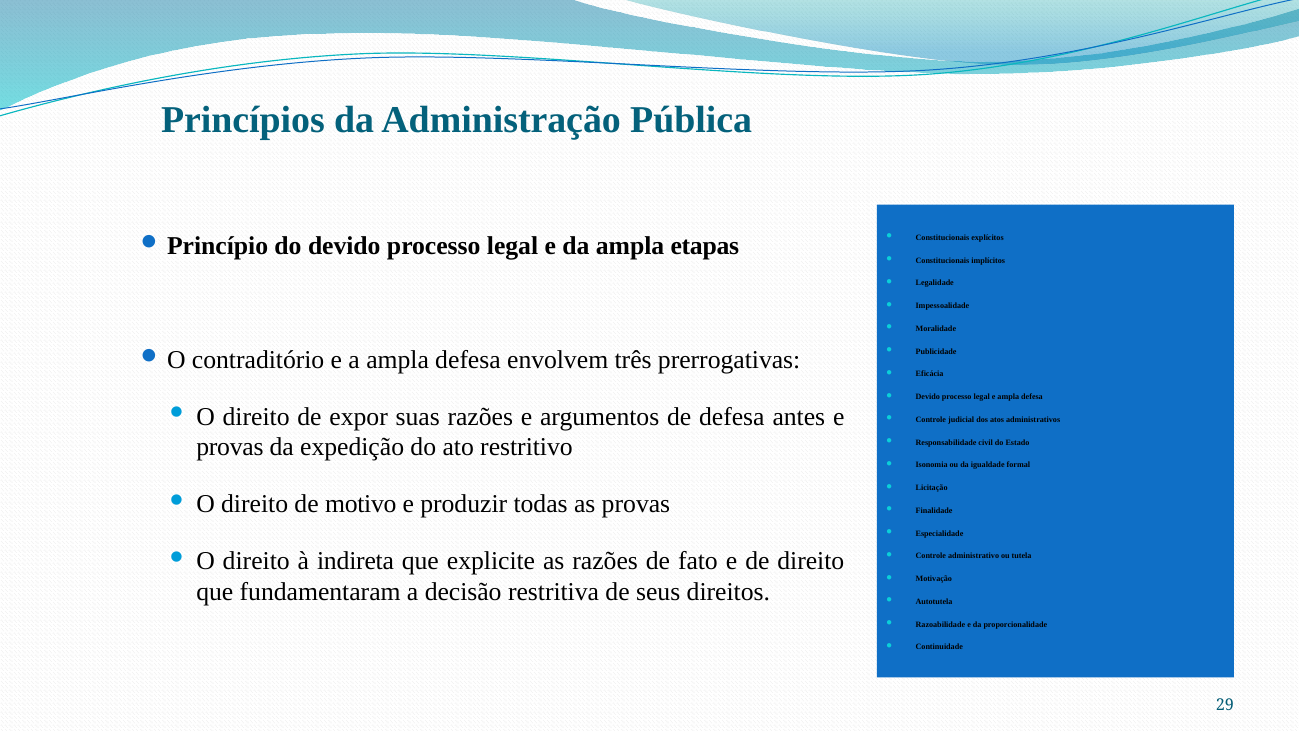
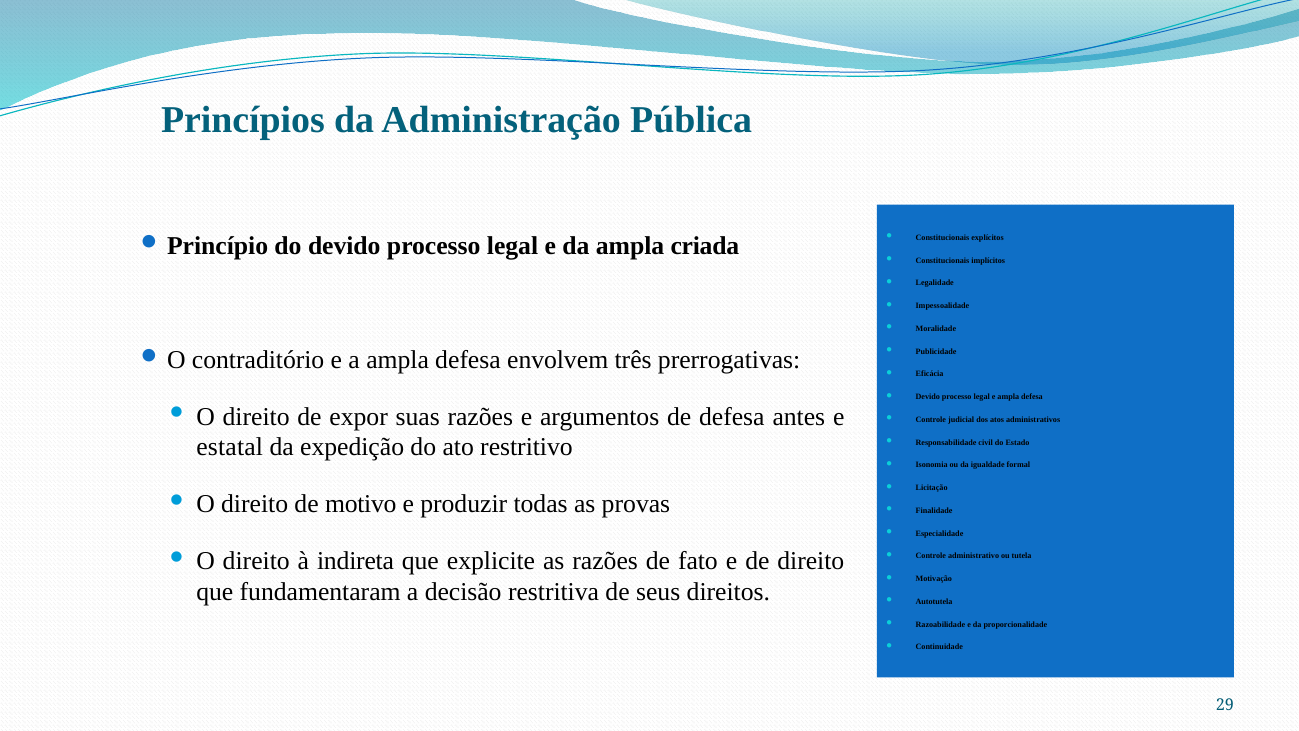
etapas: etapas -> criada (705, 246)
provas: provas -> estatal (230, 447)
